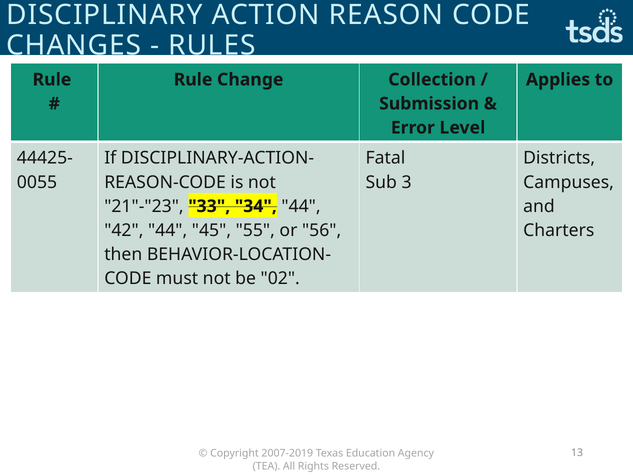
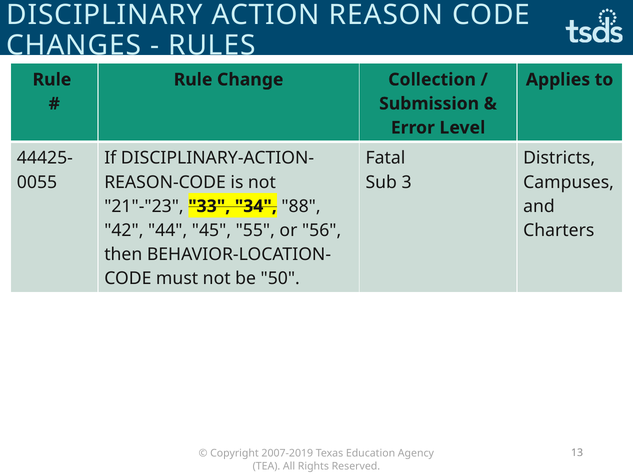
34 44: 44 -> 88 (301, 206)
02: 02 -> 50 (280, 278)
